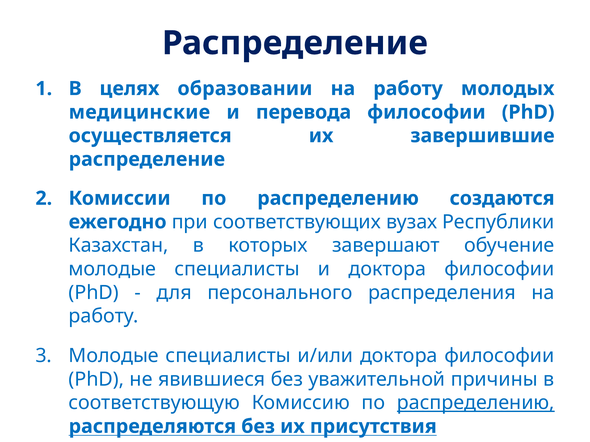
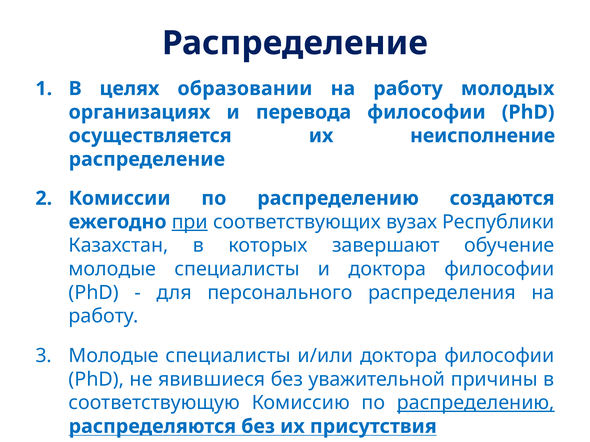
медицинские: медицинские -> организациях (139, 112)
завершившие: завершившие -> неисполнение (483, 136)
при underline: none -> present (190, 222)
